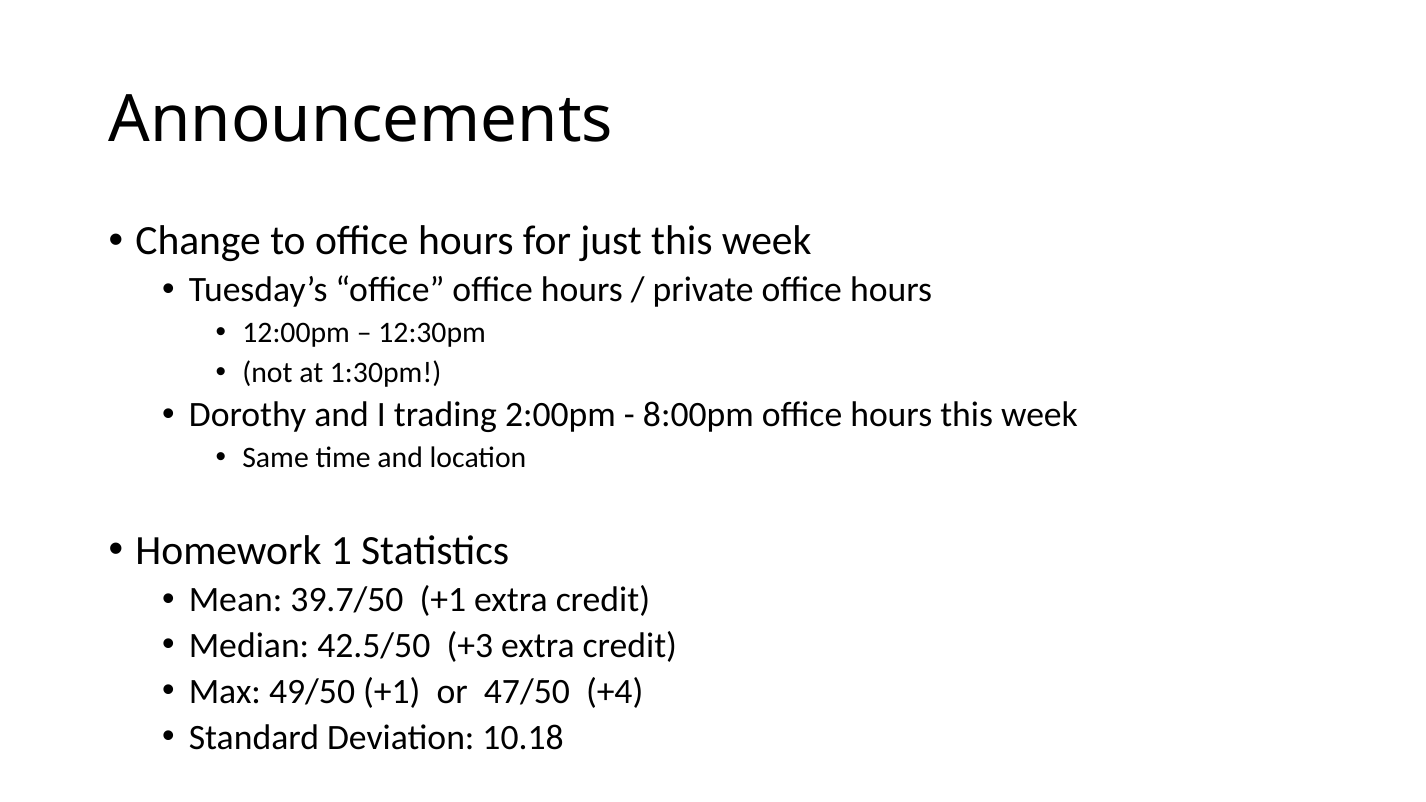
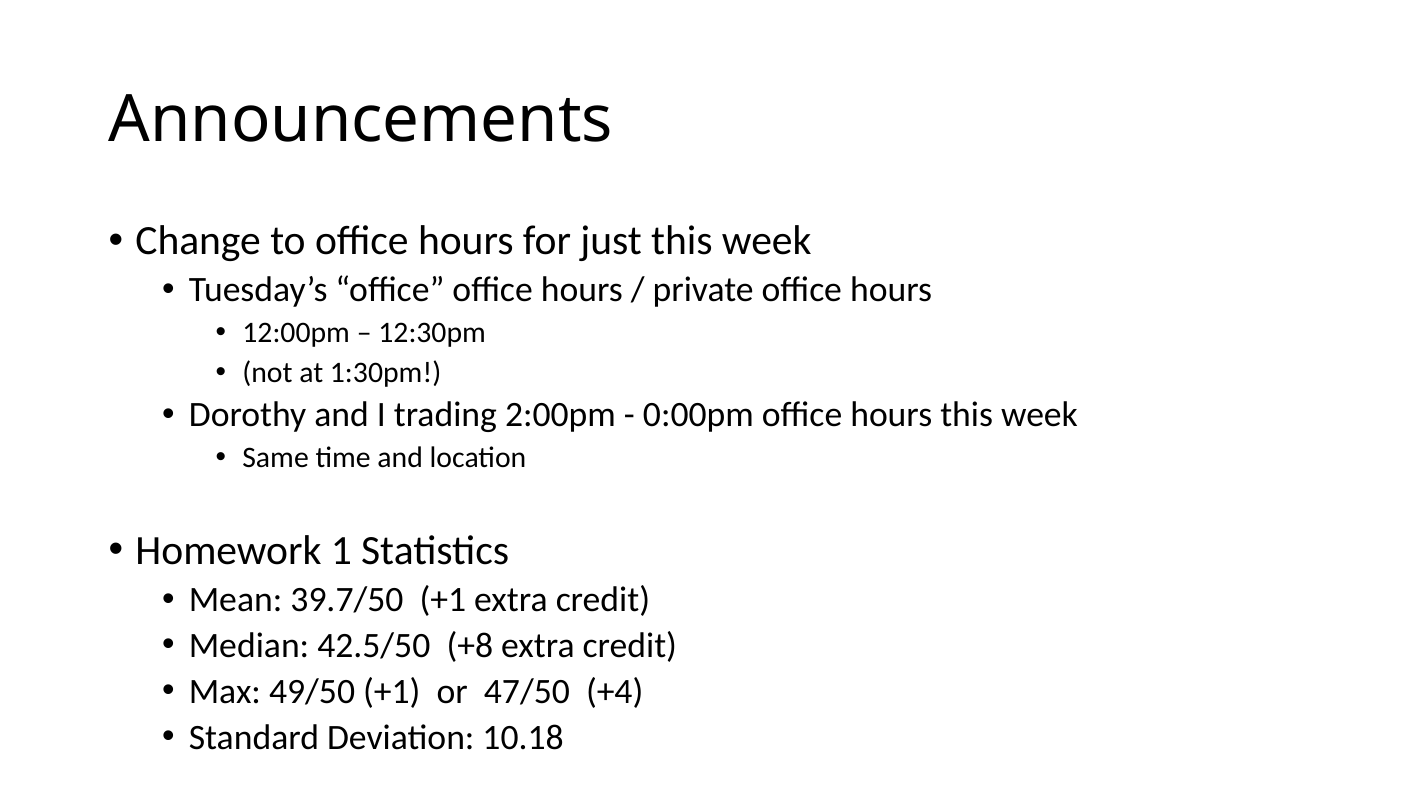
8:00pm: 8:00pm -> 0:00pm (698, 415)
+3: +3 -> +8 (470, 646)
